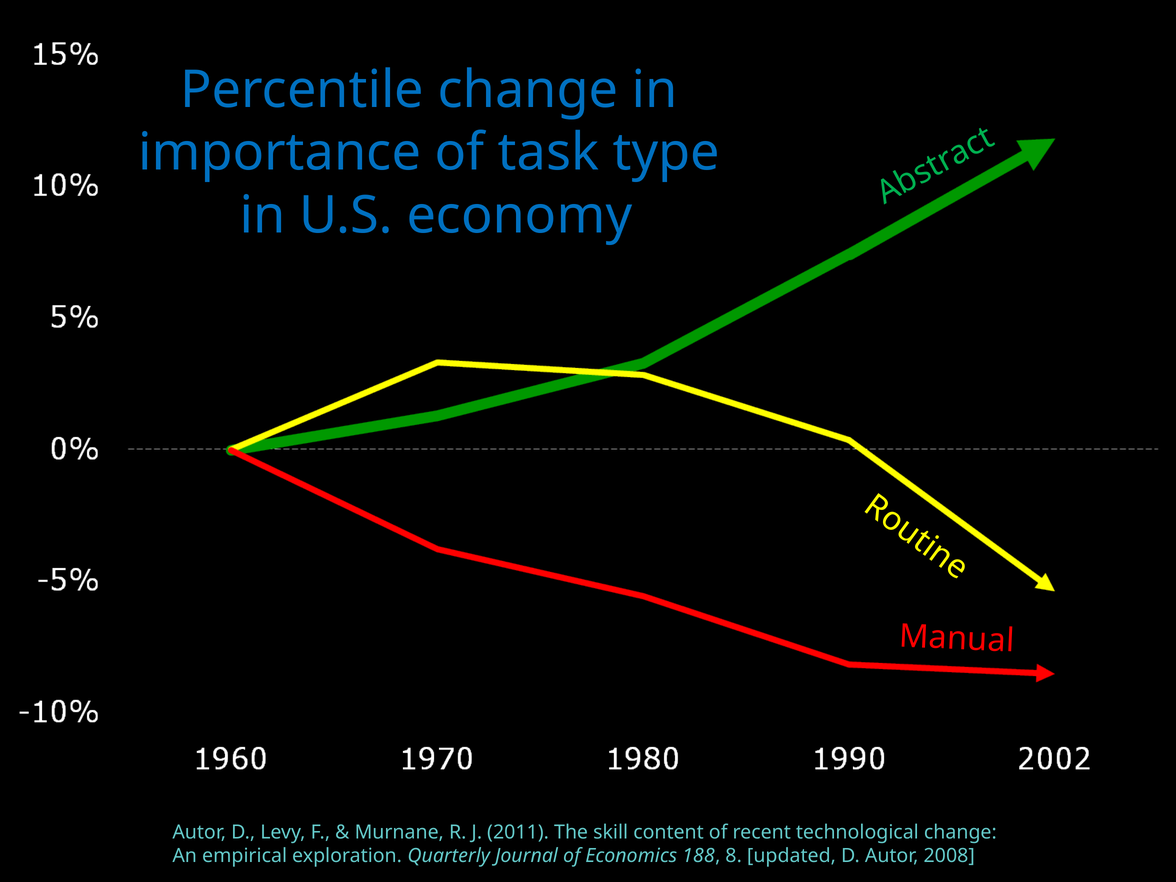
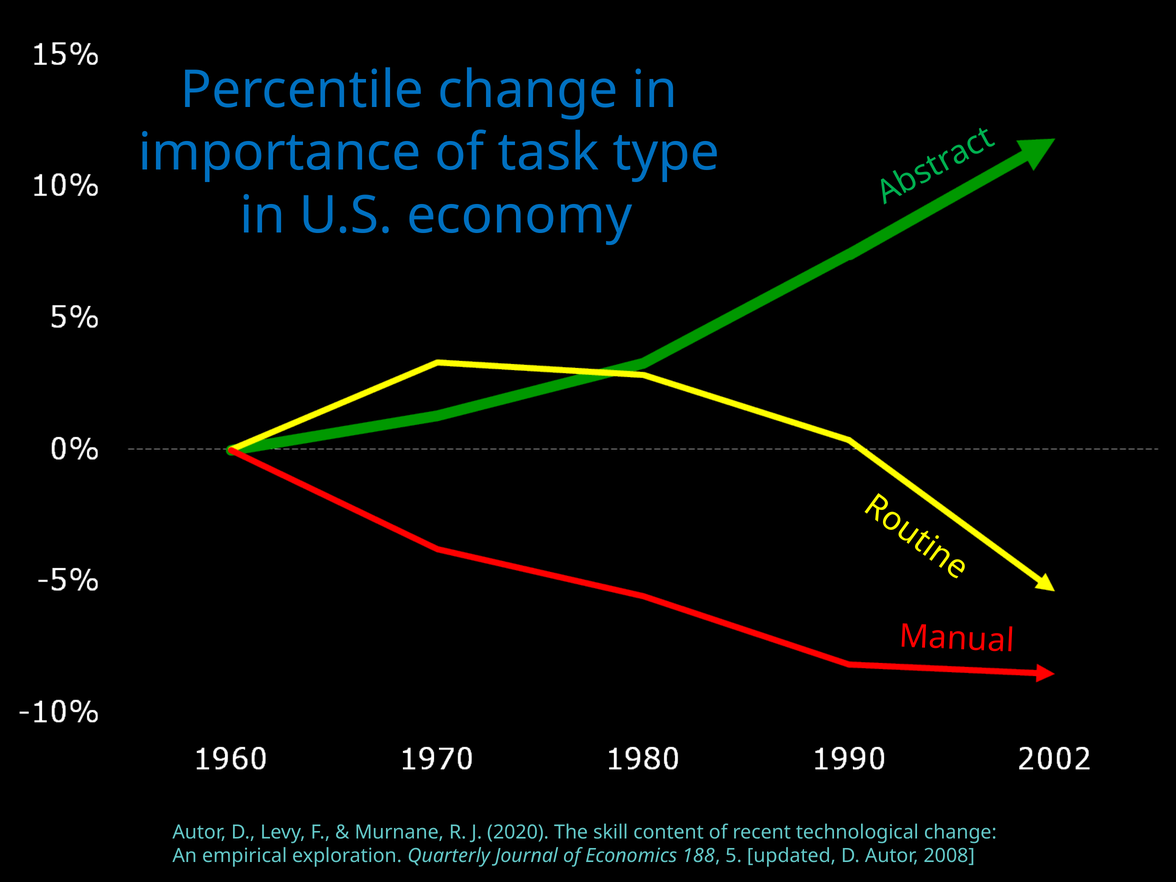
2011: 2011 -> 2020 (518, 832)
8: 8 -> 5 (734, 856)
